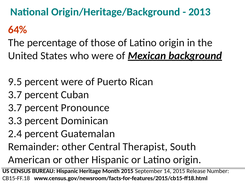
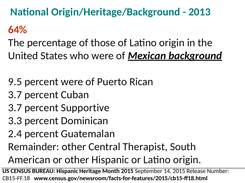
Pronounce: Pronounce -> Supportive (85, 108)
